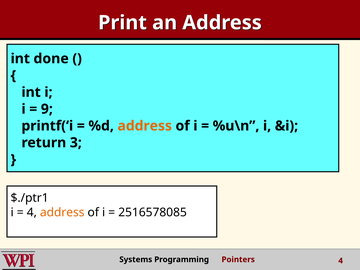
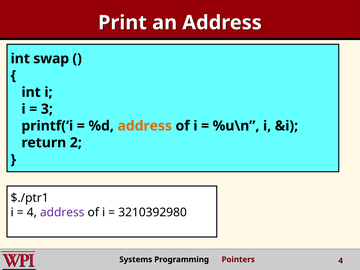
done: done -> swap (51, 59)
9: 9 -> 3 (47, 109)
3: 3 -> 2 (76, 143)
address colour: orange -> purple (62, 212)
2516578085: 2516578085 -> 3210392980 (153, 212)
